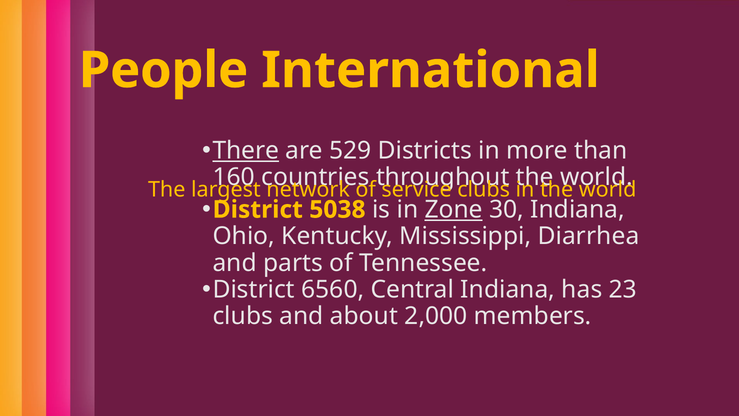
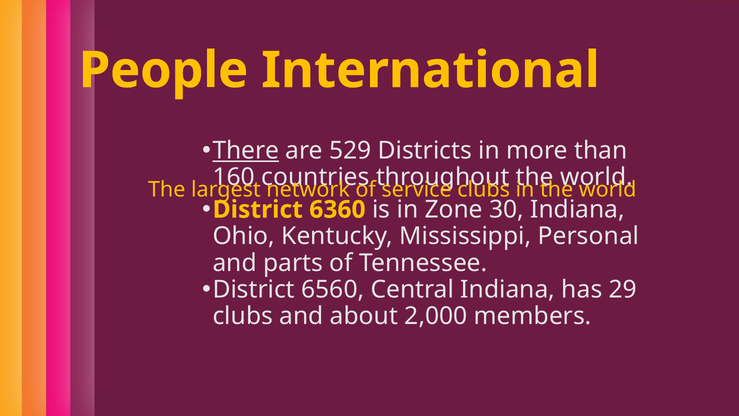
5038: 5038 -> 6360 (337, 209)
Zone underline: present -> none (454, 209)
Diarrhea: Diarrhea -> Personal (588, 236)
23: 23 -> 29 (623, 289)
